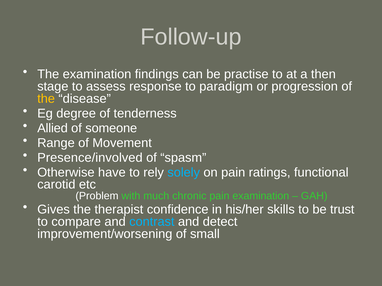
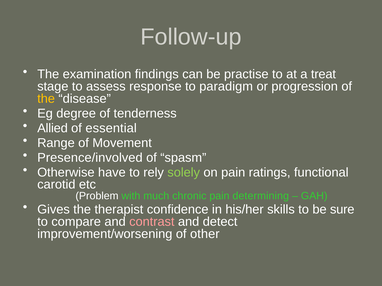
then: then -> treat (323, 74)
someone: someone -> essential (111, 128)
solely colour: light blue -> light green (184, 173)
pain examination: examination -> determining (261, 196)
trust: trust -> sure (342, 210)
contrast colour: light blue -> pink (152, 222)
small: small -> other (205, 234)
